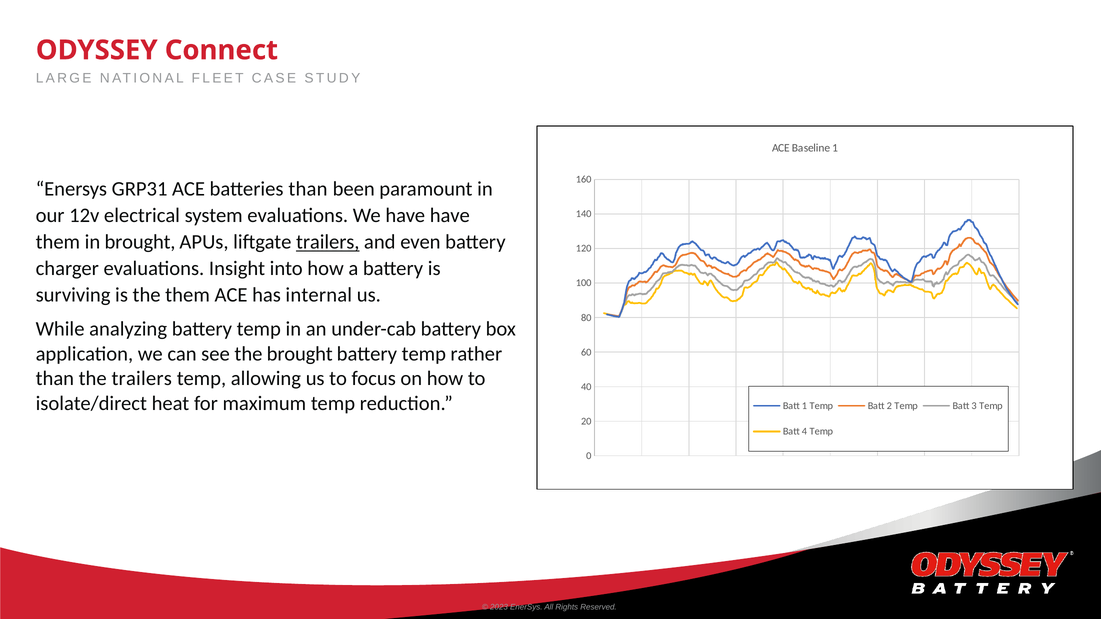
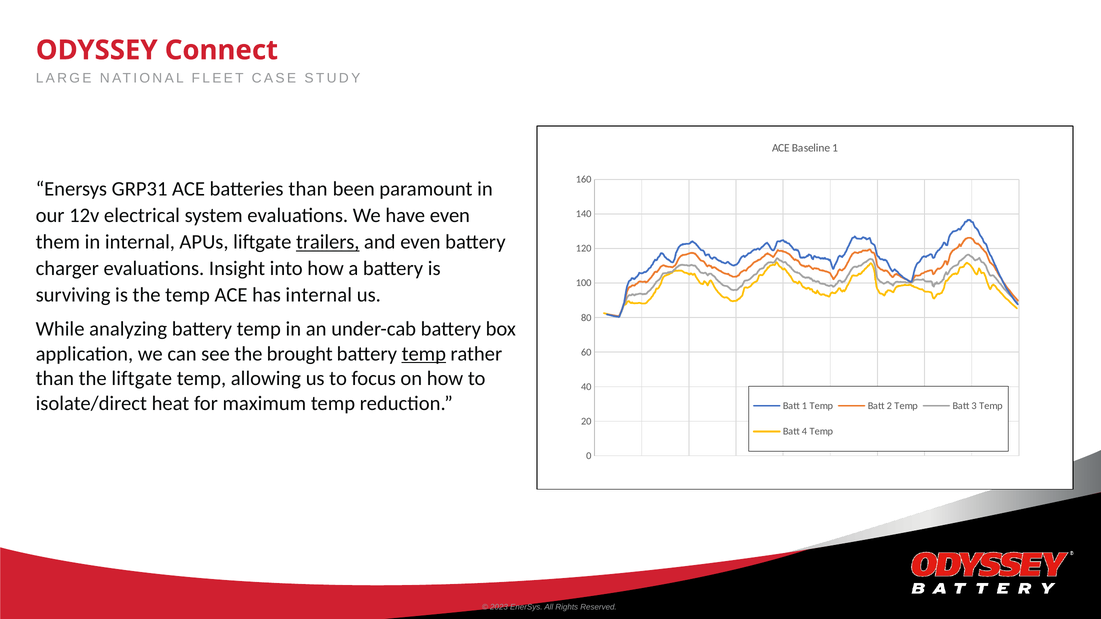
have have: have -> even (450, 216)
in brought: brought -> internal (140, 242)
the them: them -> temp (188, 295)
temp underline: none -> present (424, 354)
the trailers: trailers -> liftgate (142, 379)
